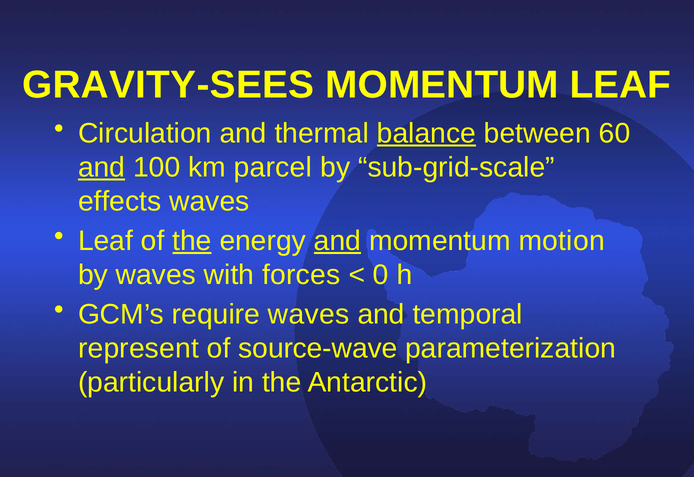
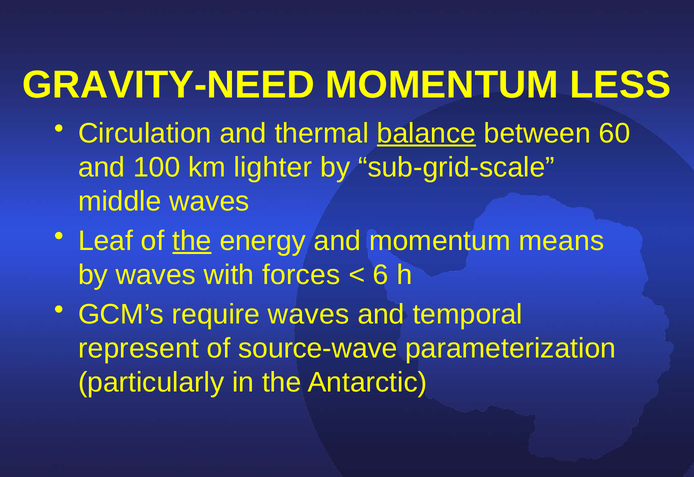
GRAVITY-SEES: GRAVITY-SEES -> GRAVITY-NEED (168, 85)
MOMENTUM LEAF: LEAF -> LESS (620, 85)
and underline: present -> none (102, 168)
parcel: parcel -> lighter (273, 168)
effects: effects -> middle (120, 202)
and underline: present -> none (338, 241)
motion: motion -> means (562, 241)
0: 0 -> 6 (381, 275)
